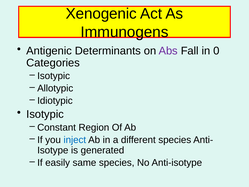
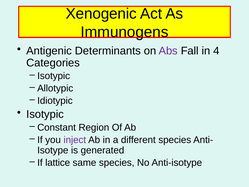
0: 0 -> 4 (216, 51)
inject colour: blue -> purple (75, 140)
easily: easily -> lattice (58, 162)
